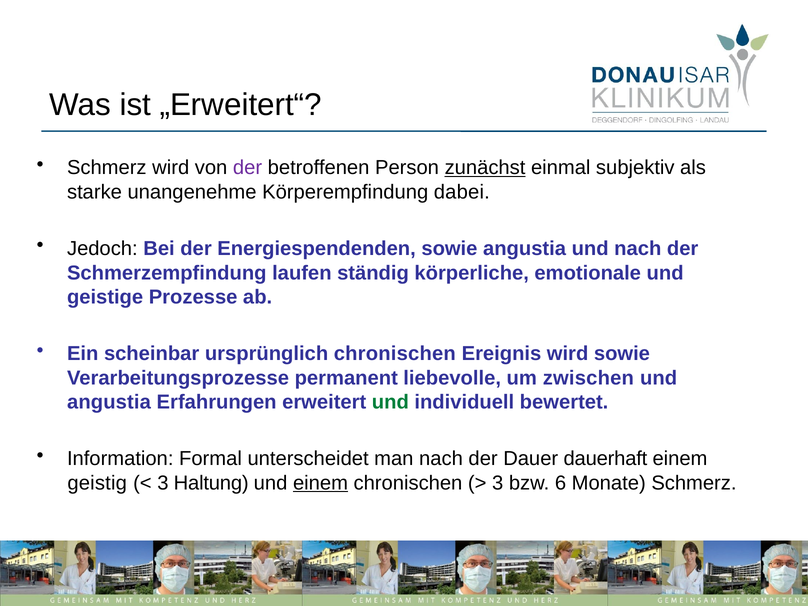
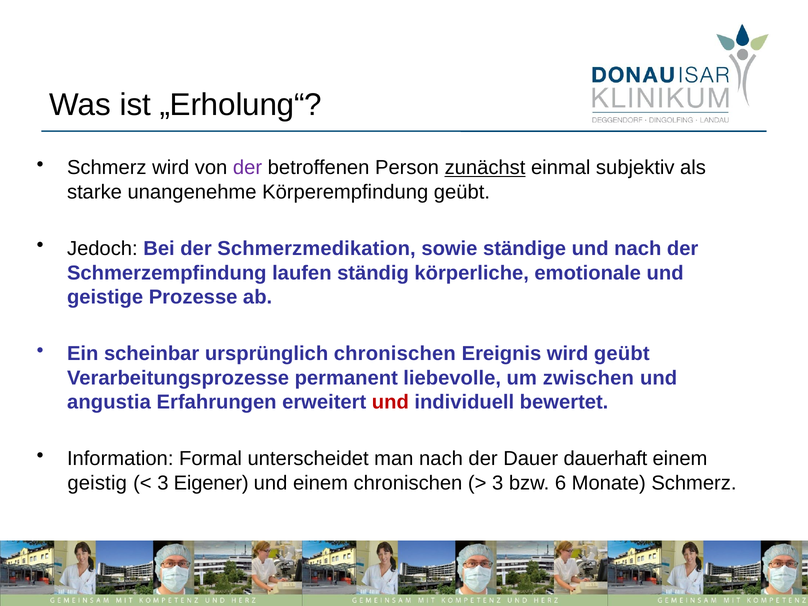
„Erweitert“: „Erweitert“ -> „Erholung“ (241, 105)
Körperempfindung dabei: dabei -> geübt (462, 192)
Energiespendenden: Energiespendenden -> Schmerzmedikation (317, 249)
sowie angustia: angustia -> ständige (525, 249)
wird sowie: sowie -> geübt (622, 354)
und colour: green -> red (390, 402)
Haltung: Haltung -> Eigener (211, 483)
einem underline: present -> none (320, 483)
